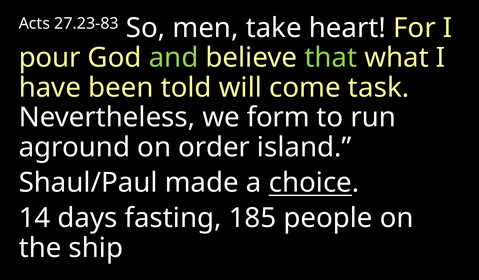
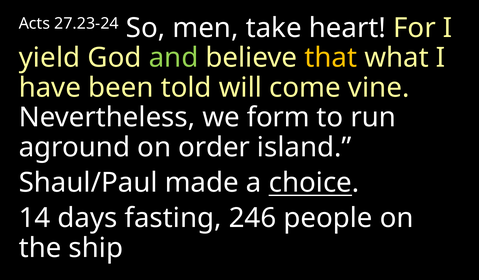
27.23-83: 27.23-83 -> 27.23-24 (86, 24)
pour: pour -> yield (50, 58)
that colour: light green -> yellow (331, 58)
task: task -> vine (379, 88)
185: 185 -> 246 (253, 219)
